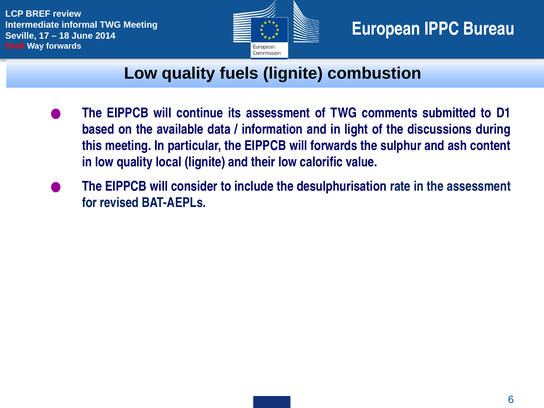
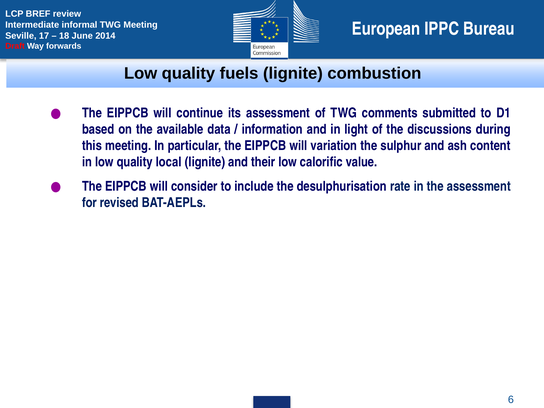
will forwards: forwards -> variation (334, 146)
